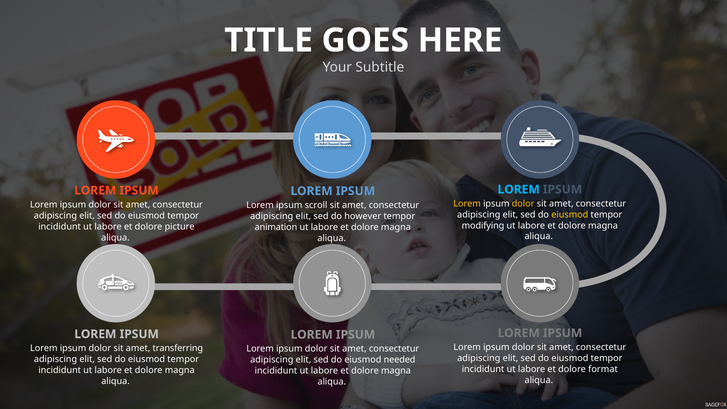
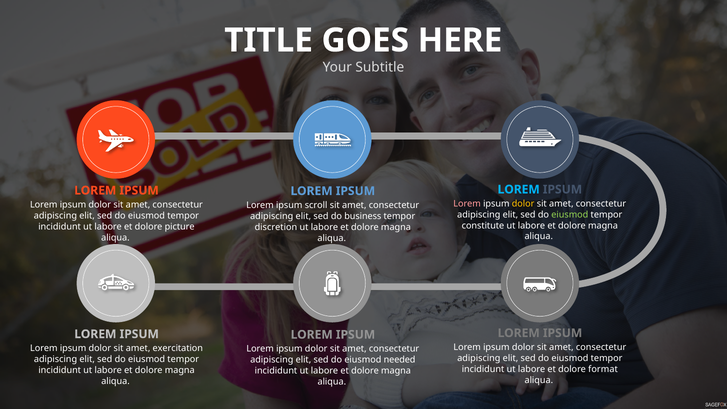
Lorem colour: yellow -> pink (467, 204)
eiusmod colour: yellow -> light green (570, 215)
however: however -> business (363, 216)
modifying: modifying -> constitute (483, 226)
animation: animation -> discretion (276, 227)
transferring: transferring -> exercitation (178, 348)
